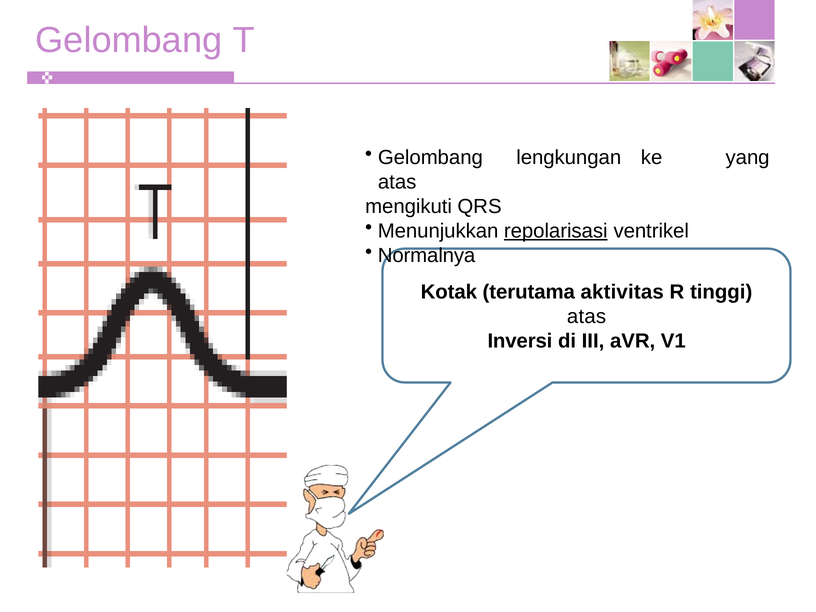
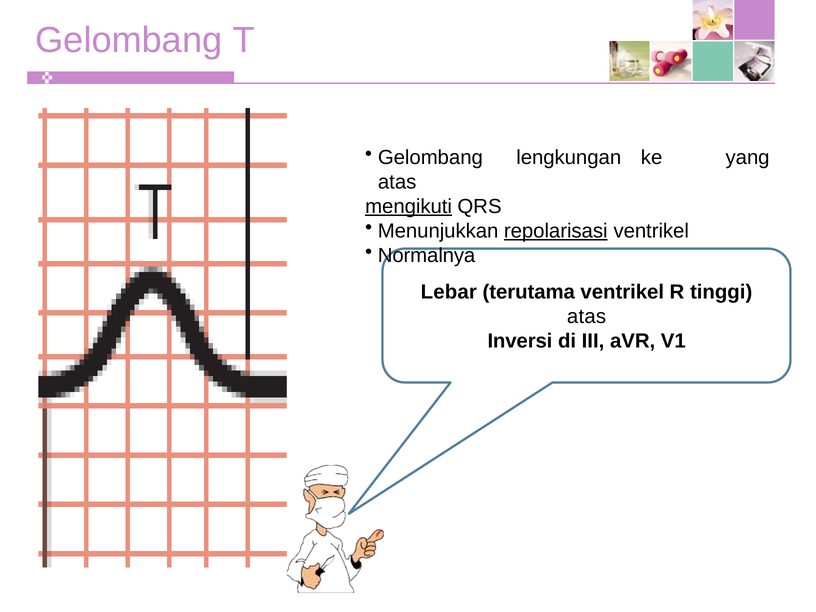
mengikuti underline: none -> present (409, 206)
Kotak: Kotak -> Lebar (449, 292)
terutama aktivitas: aktivitas -> ventrikel (622, 292)
